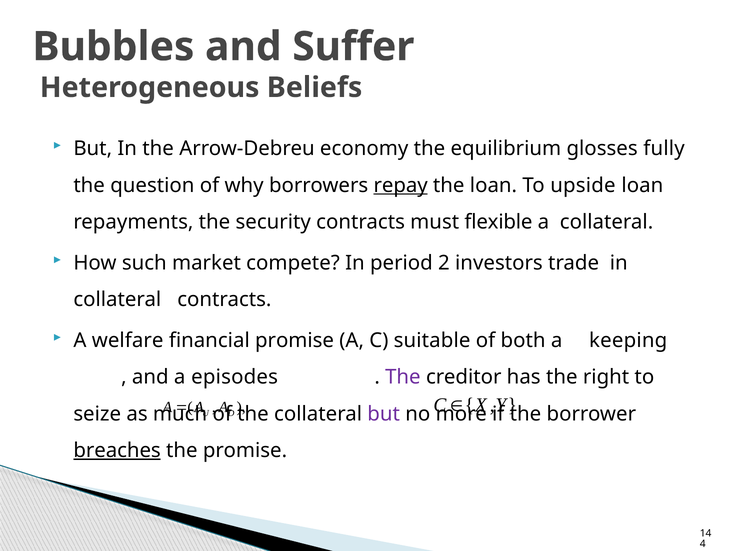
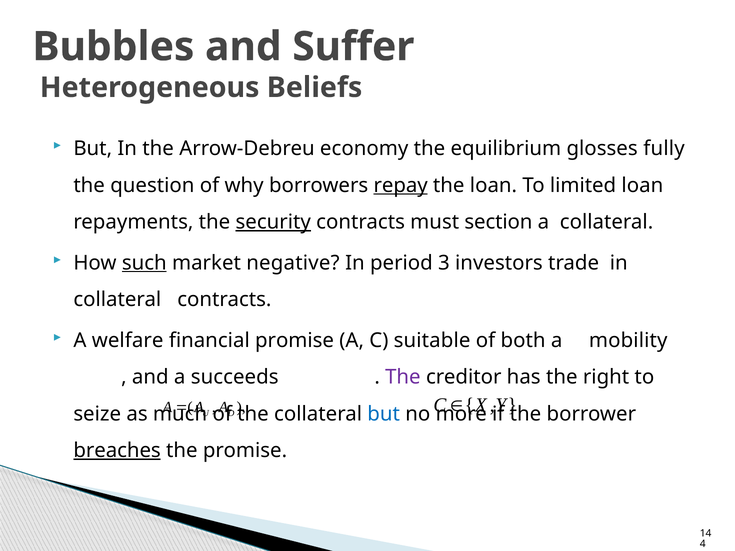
upside: upside -> limited (583, 185)
security underline: none -> present (273, 222)
flexible: flexible -> section (498, 222)
such underline: none -> present (144, 263)
compete: compete -> negative (293, 263)
2: 2 -> 3 (444, 263)
keeping: keeping -> mobility (628, 341)
episodes: episodes -> succeeds (235, 377)
but colour: purple -> blue (384, 414)
